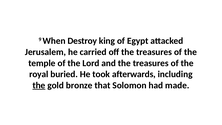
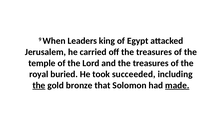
Destroy: Destroy -> Leaders (82, 41)
afterwards: afterwards -> succeeded (134, 74)
made underline: none -> present (177, 85)
